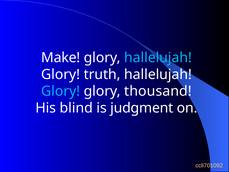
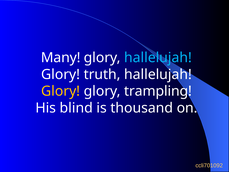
Make: Make -> Many (61, 57)
Glory colour: light blue -> yellow (61, 91)
thousand: thousand -> trampling (158, 91)
judgment: judgment -> thousand (142, 108)
